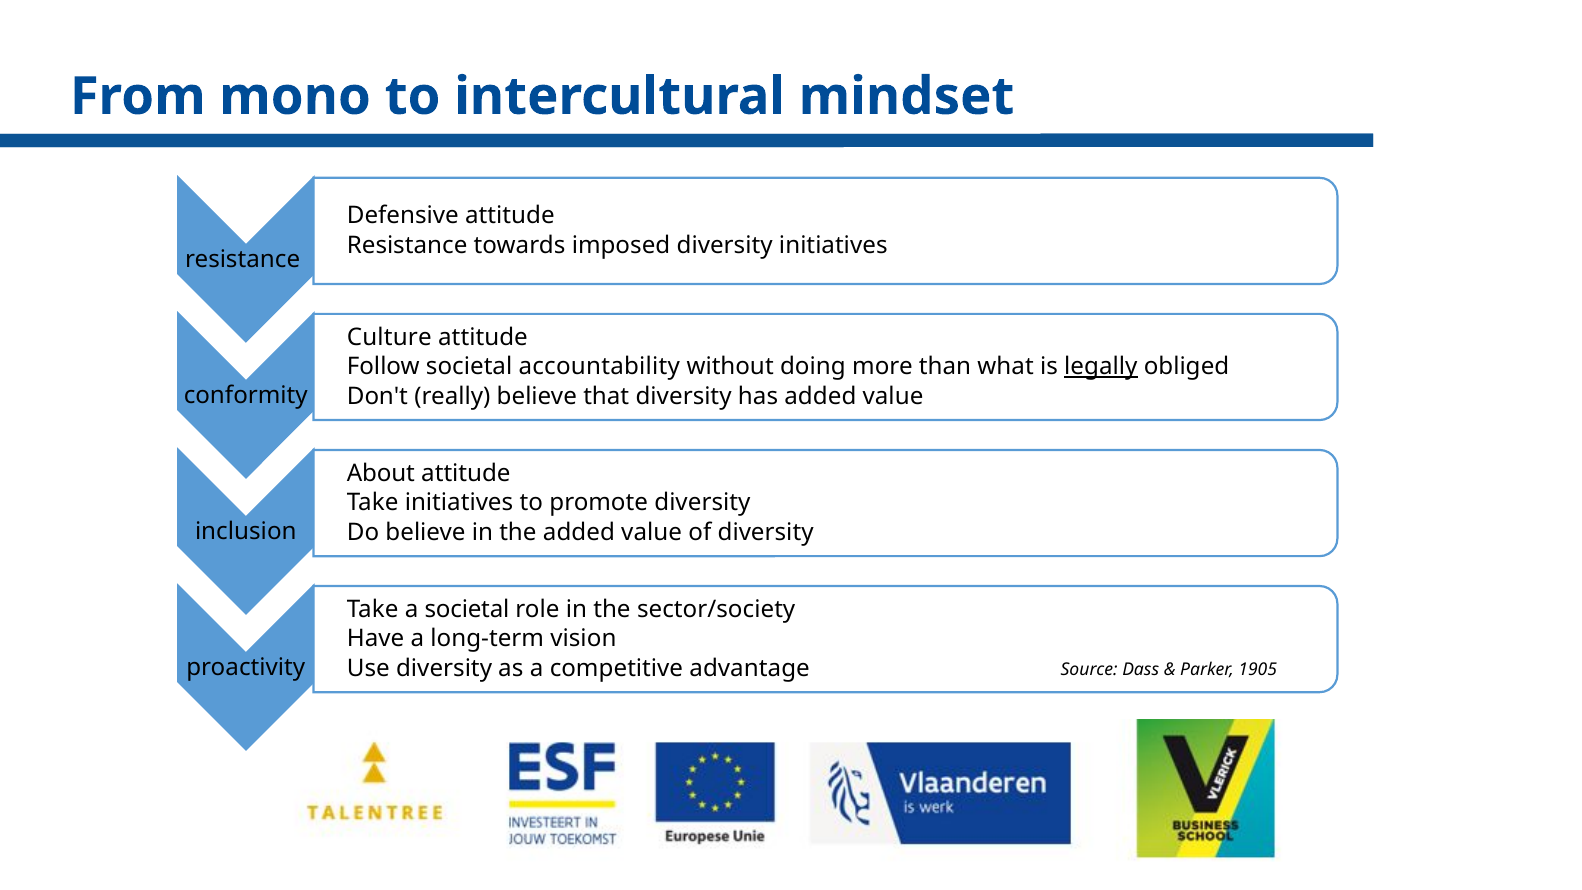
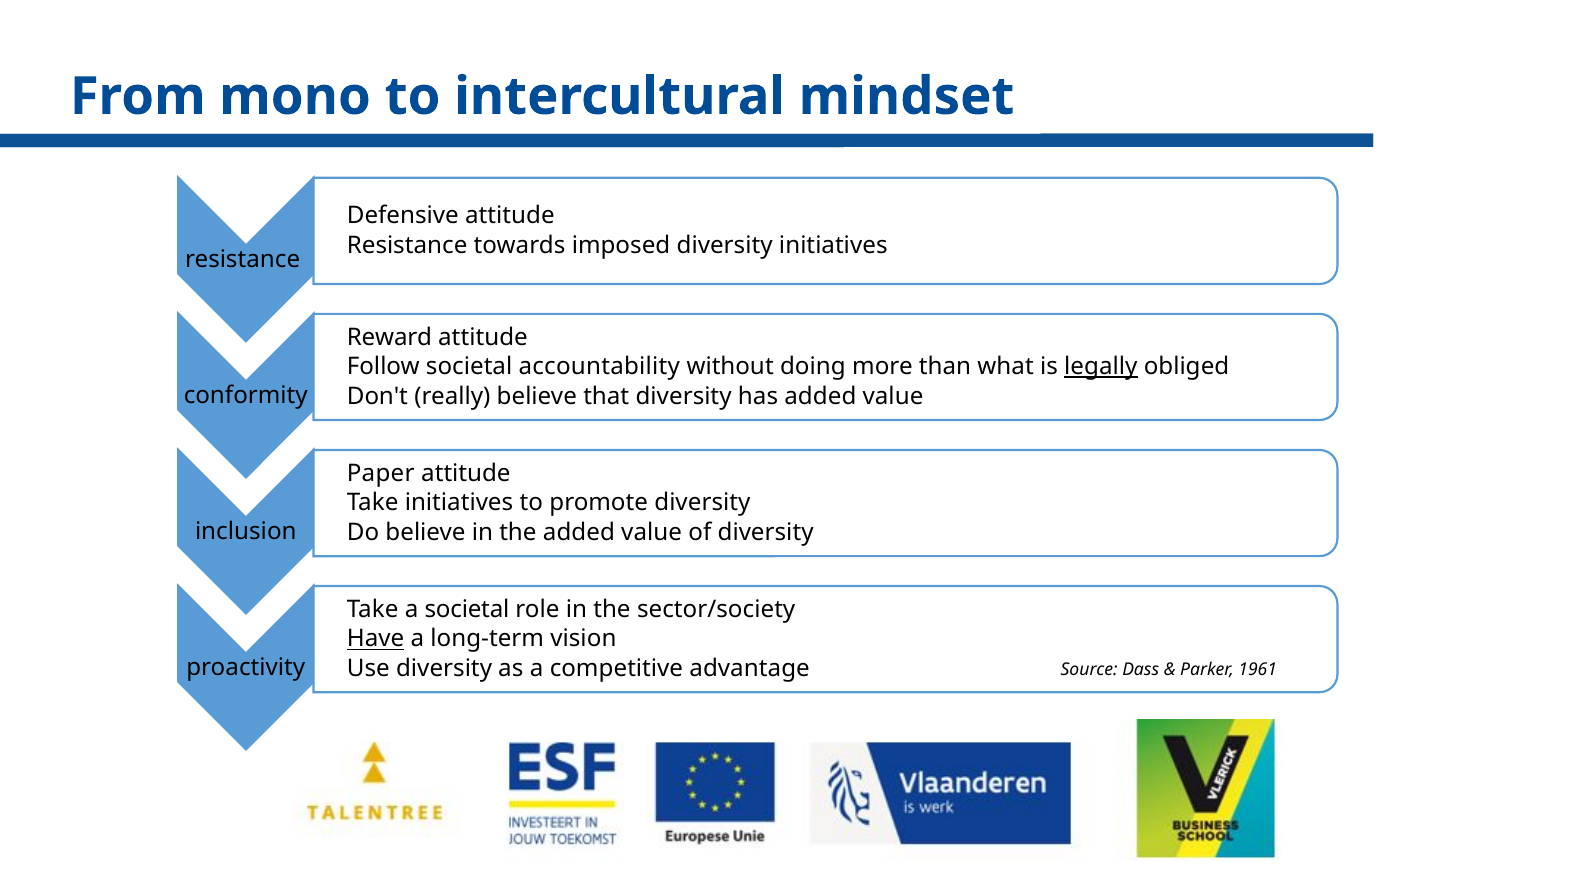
Culture: Culture -> Reward (389, 337)
About: About -> Paper (381, 473)
Have underline: none -> present (376, 639)
1905: 1905 -> 1961 (1258, 669)
